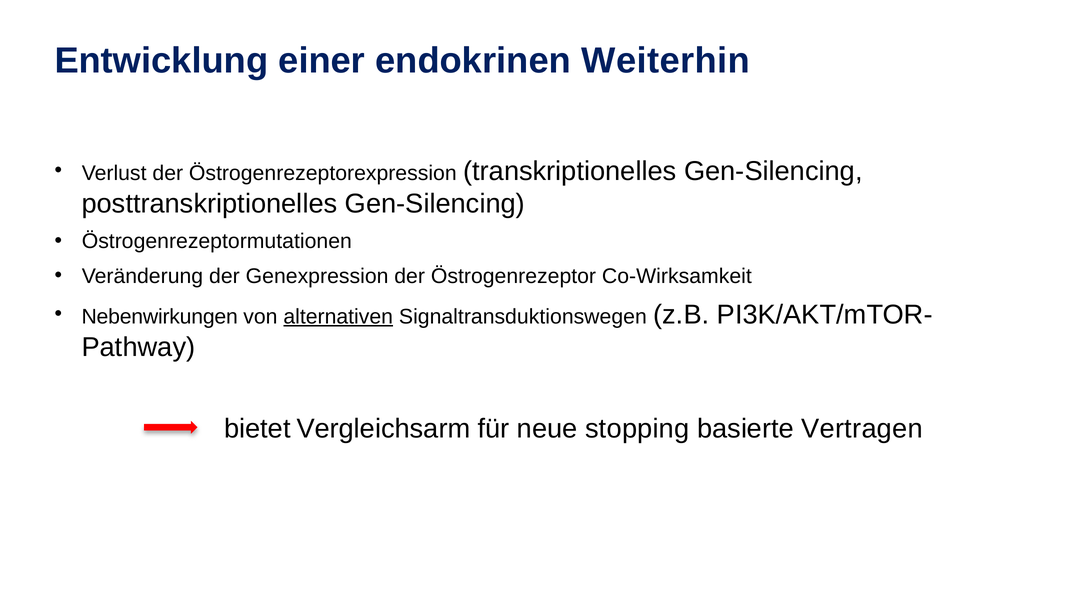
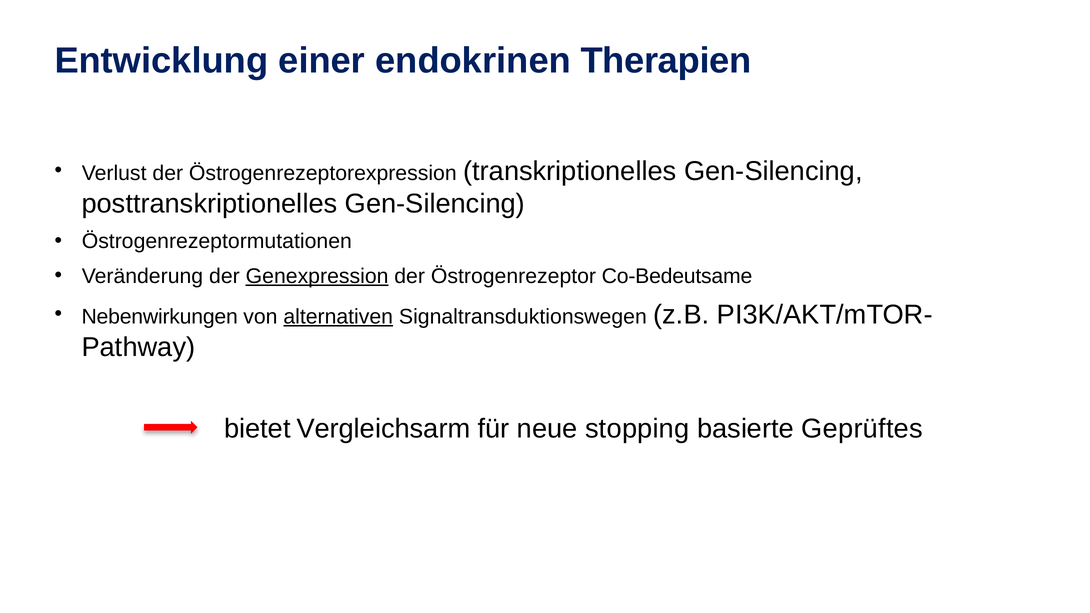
Weiterhin: Weiterhin -> Therapien (666, 61)
Genexpression underline: none -> present (317, 276)
Co-Wirksamkeit: Co-Wirksamkeit -> Co-Bedeutsame (677, 276)
Vertragen: Vertragen -> Geprüftes (862, 429)
